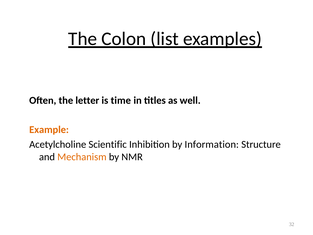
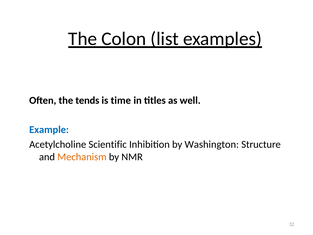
letter: letter -> tends (87, 100)
Example colour: orange -> blue (49, 130)
Information: Information -> Washington (212, 144)
